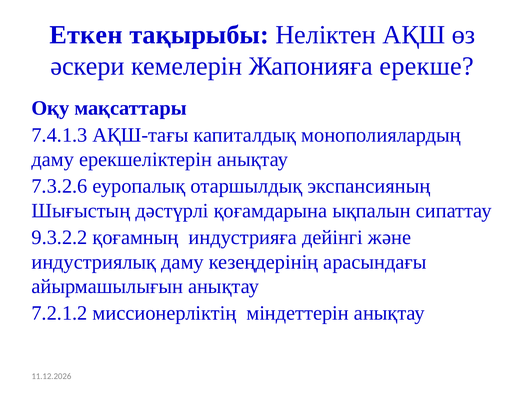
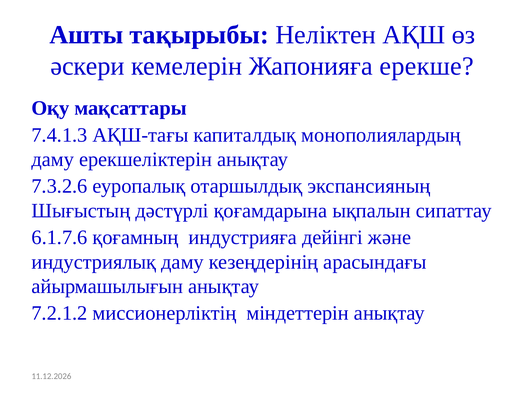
Еткен: Еткен -> Ашты (86, 35)
9.3.2.2: 9.3.2.2 -> 6.1.7.6 (60, 237)
